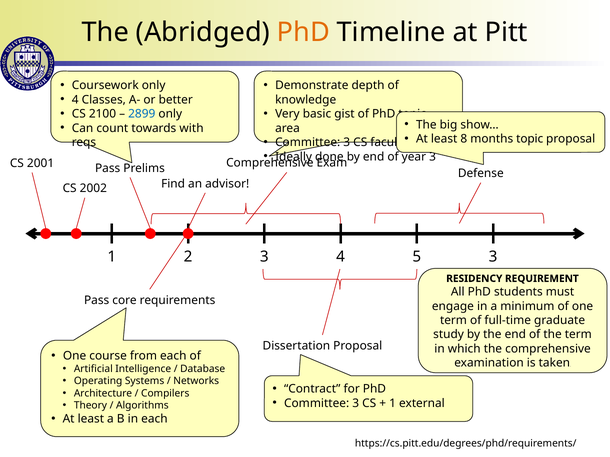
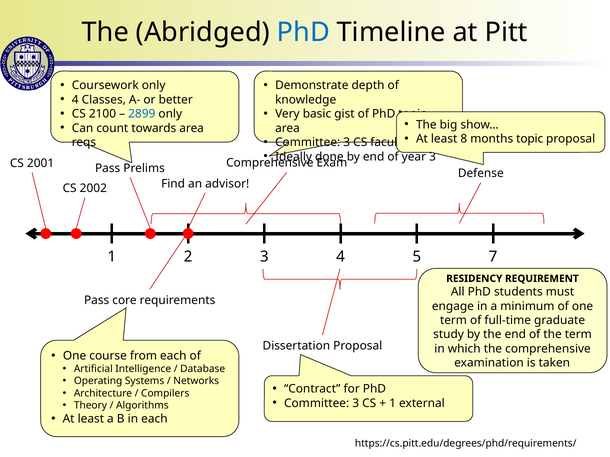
PhD colour: orange -> blue (303, 32)
towards with: with -> area (192, 128)
5 3: 3 -> 7 (493, 257)
